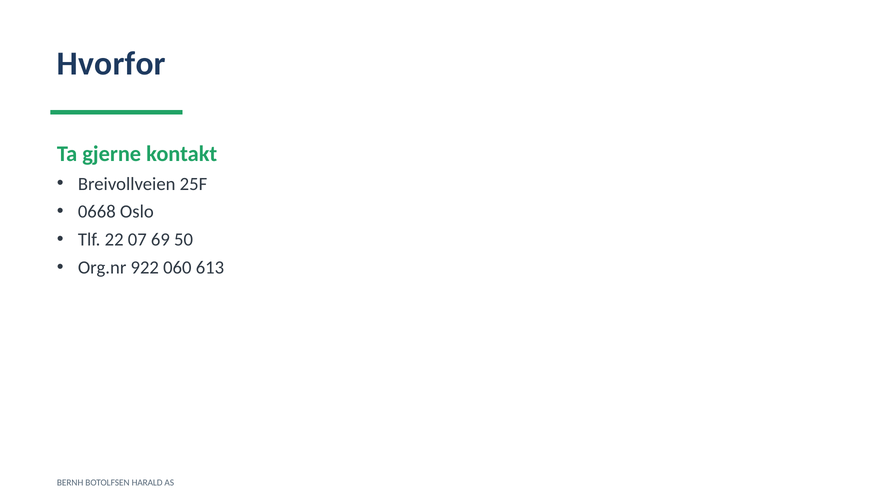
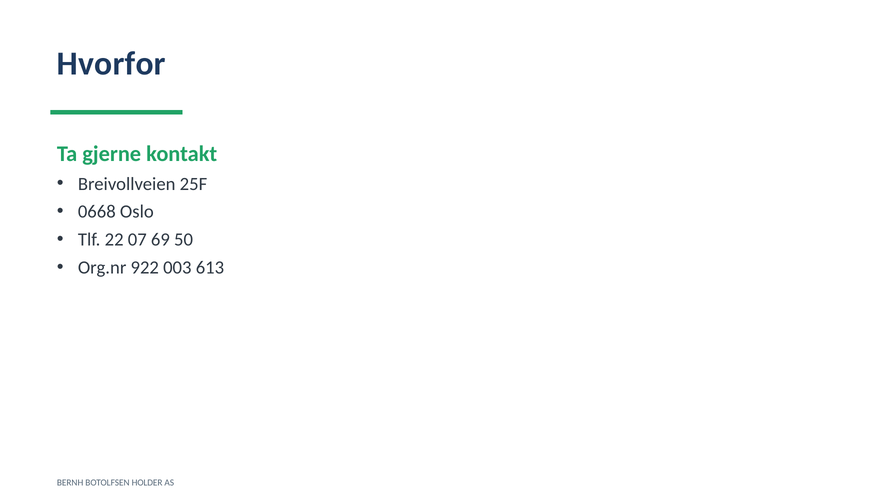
060: 060 -> 003 (177, 268)
HARALD: HARALD -> HOLDER (147, 483)
